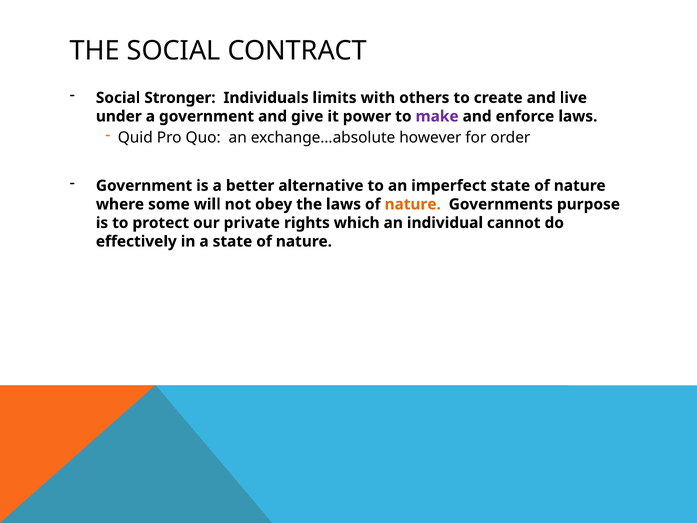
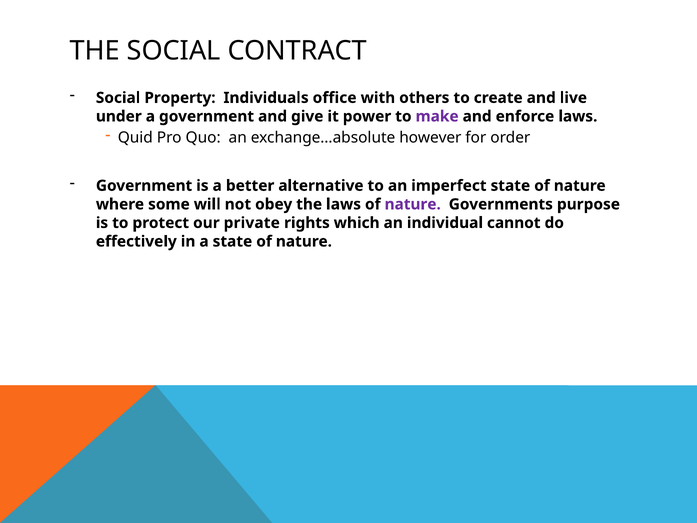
Stronger: Stronger -> Property (180, 98)
limits: limits -> office (335, 98)
nature colour: orange -> purple (413, 204)
